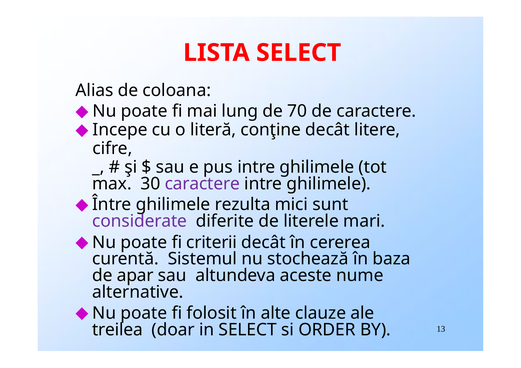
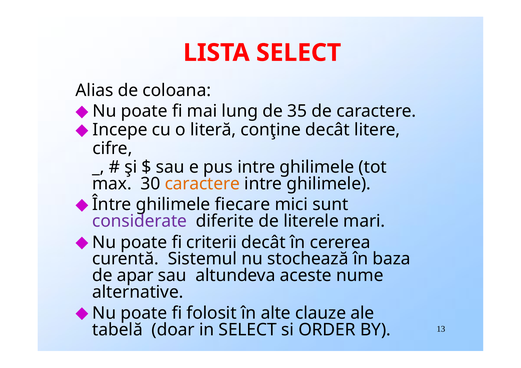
70: 70 -> 35 (297, 111)
caractere colour: purple -> orange (202, 184)
rezulta: rezulta -> fiecare (243, 205)
treilea: treilea -> tabelă (117, 330)
